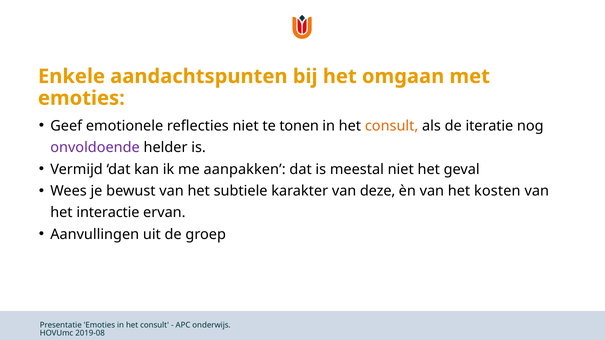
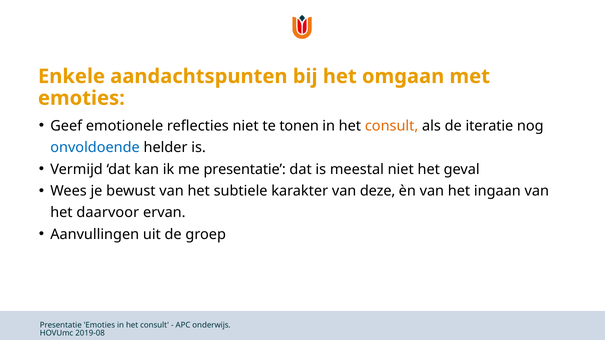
onvoldoende colour: purple -> blue (95, 148)
me aanpakken: aanpakken -> presentatie (245, 169)
kosten: kosten -> ingaan (497, 191)
interactie: interactie -> daarvoor (108, 213)
